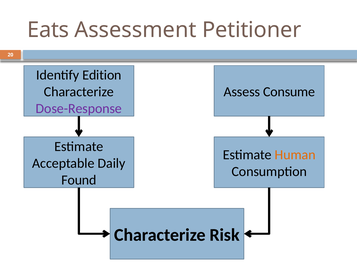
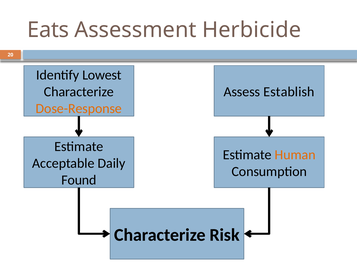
Petitioner: Petitioner -> Herbicide (252, 30)
Edition: Edition -> Lowest (102, 75)
Consume: Consume -> Establish (289, 92)
Dose-Response colour: purple -> orange (79, 108)
